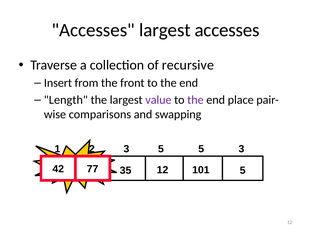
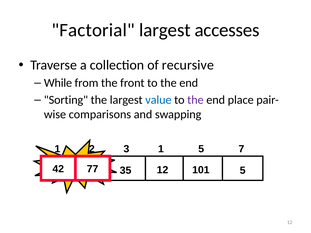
Accesses: Accesses -> Factorial (93, 30)
Insert: Insert -> While (58, 83)
Length: Length -> Sorting (66, 100)
value colour: purple -> blue (158, 100)
3 5: 5 -> 1 (161, 149)
5 3: 3 -> 7 (241, 149)
